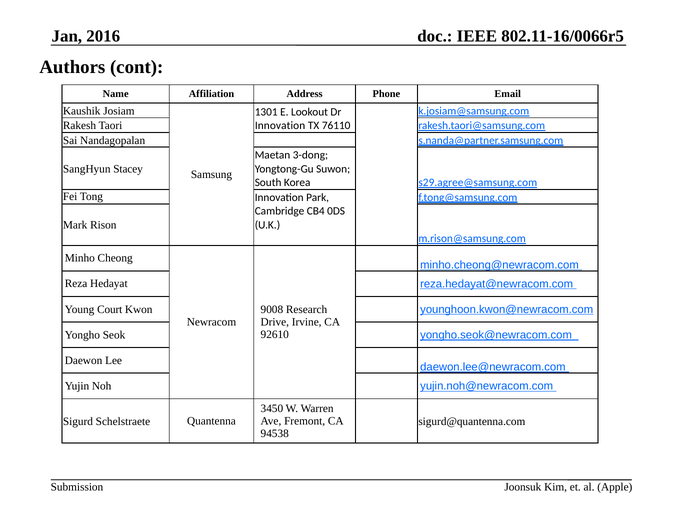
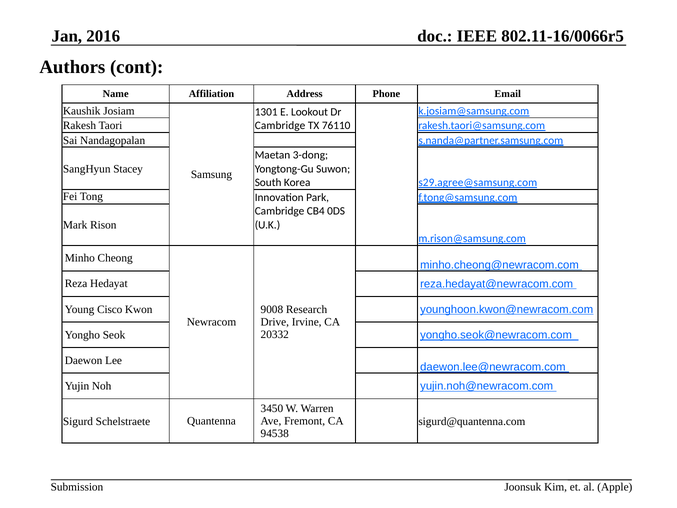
Innovation: Innovation -> Cambridge (280, 126)
Court: Court -> Cisco (110, 309)
92610: 92610 -> 20332 (275, 334)
